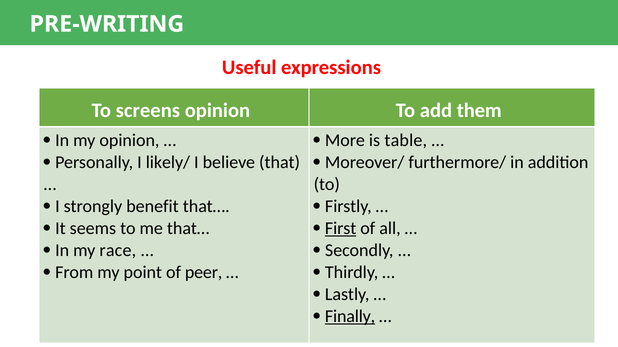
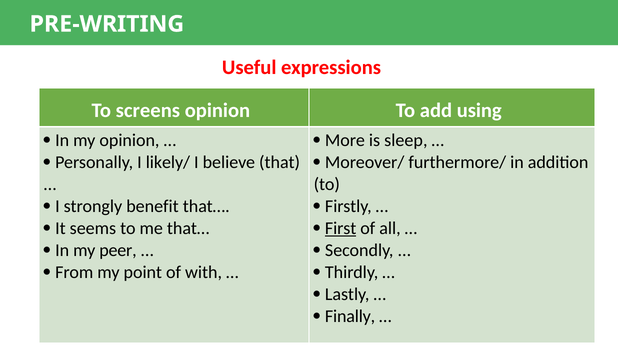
them: them -> using (479, 111)
table: table -> sleep (406, 141)
race: race -> peer (118, 251)
peer: peer -> with (204, 273)
Finally underline: present -> none (350, 317)
